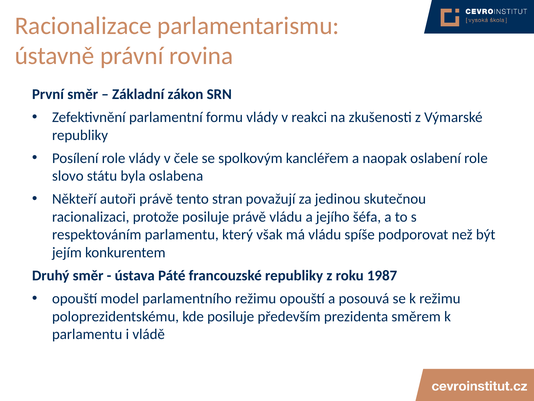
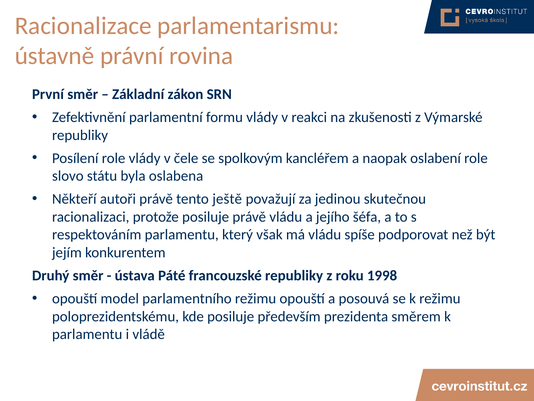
stran: stran -> ještě (227, 199)
1987: 1987 -> 1998 (382, 275)
